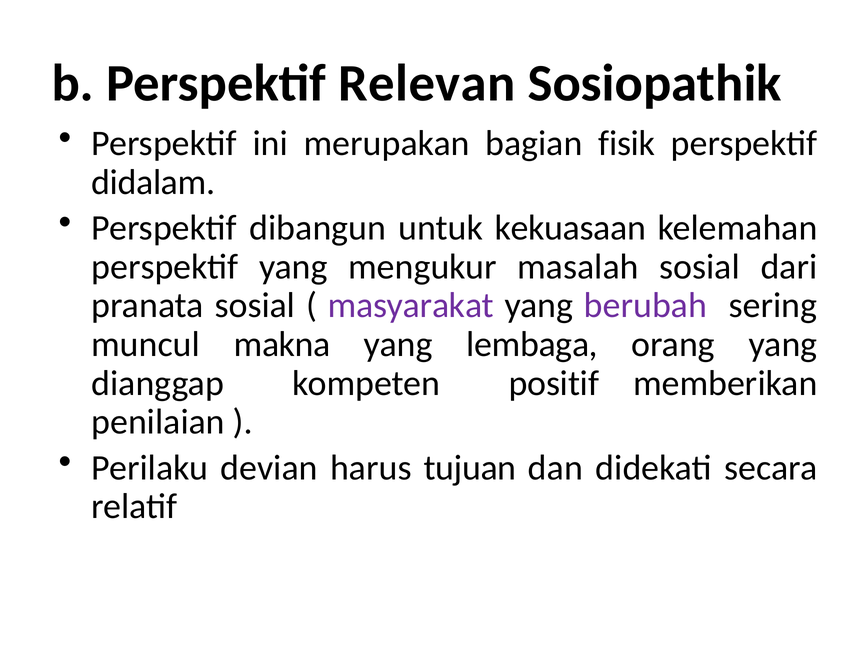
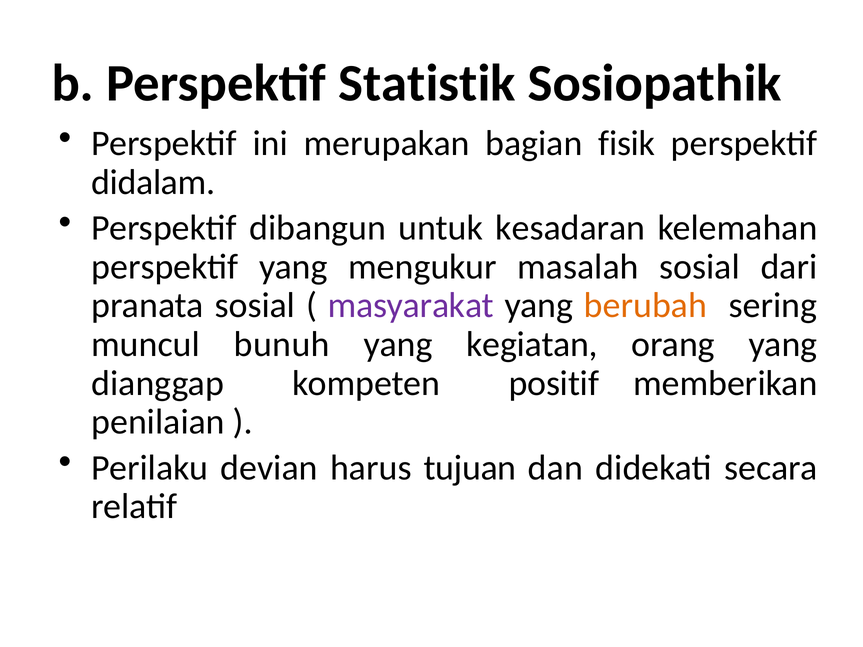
Relevan: Relevan -> Statistik (427, 84)
kekuasaan: kekuasaan -> kesadaran (570, 228)
berubah colour: purple -> orange (646, 306)
makna: makna -> bunuh (282, 345)
lembaga: lembaga -> kegiatan (532, 345)
